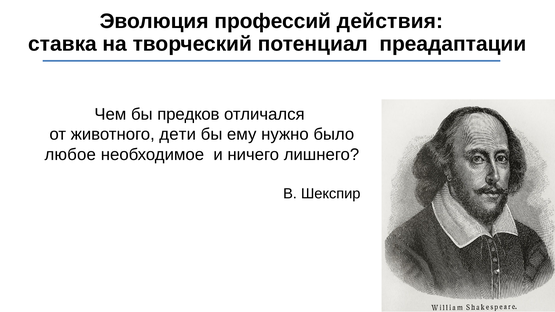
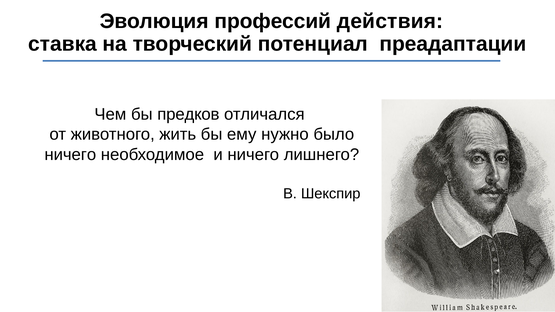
дети: дети -> жить (178, 134)
любое: любое -> ничего (70, 155)
